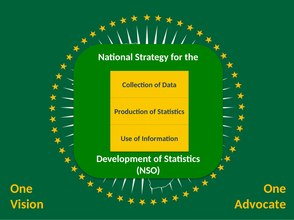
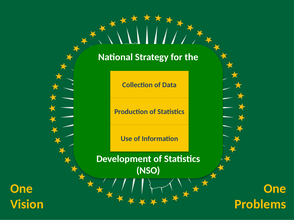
Advocate: Advocate -> Problems (260, 205)
